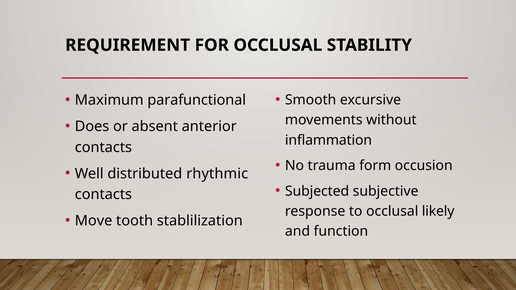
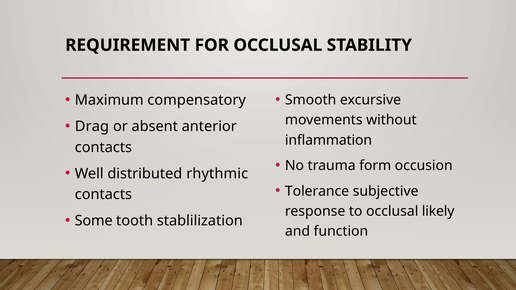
parafunctional: parafunctional -> compensatory (197, 100)
Does: Does -> Drag (92, 127)
Subjected: Subjected -> Tolerance (317, 191)
Move: Move -> Some (94, 221)
